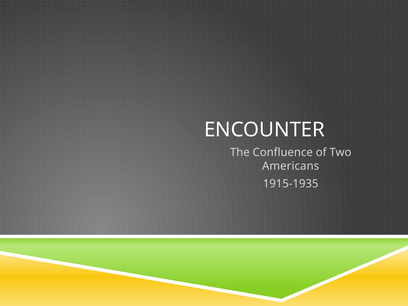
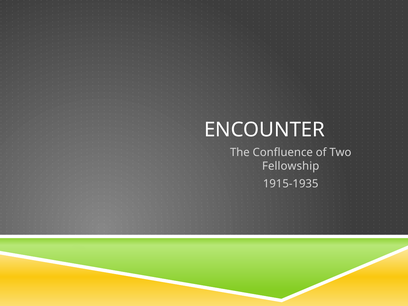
Americans: Americans -> Fellowship (291, 166)
